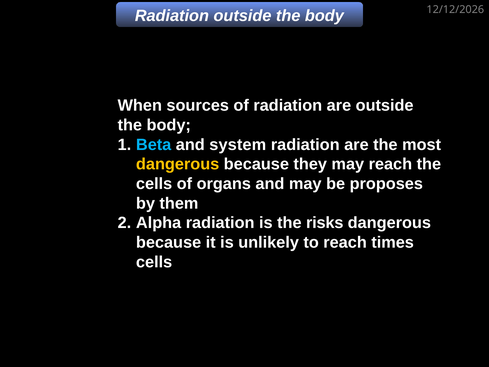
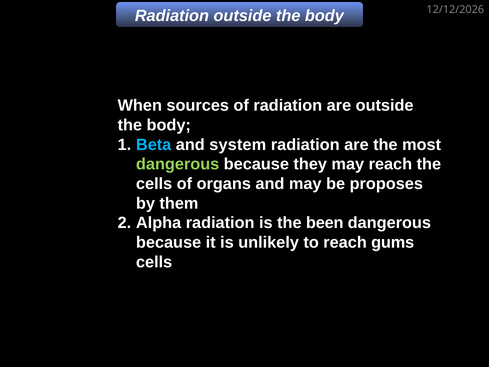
dangerous colour: yellow -> light green (178, 164)
risks: risks -> been (325, 223)
times: times -> gums (393, 242)
